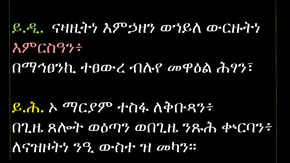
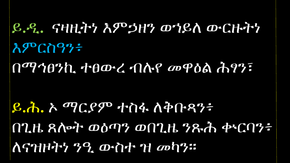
እምርስዓን፥ colour: pink -> light blue (48, 47)
